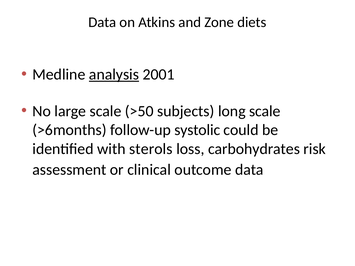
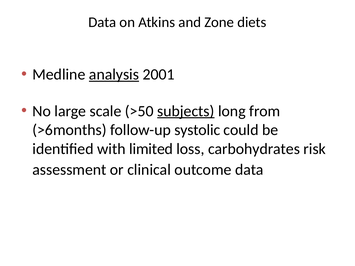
subjects underline: none -> present (186, 111)
long scale: scale -> from (265, 111)
sterols: sterols -> limited (151, 149)
